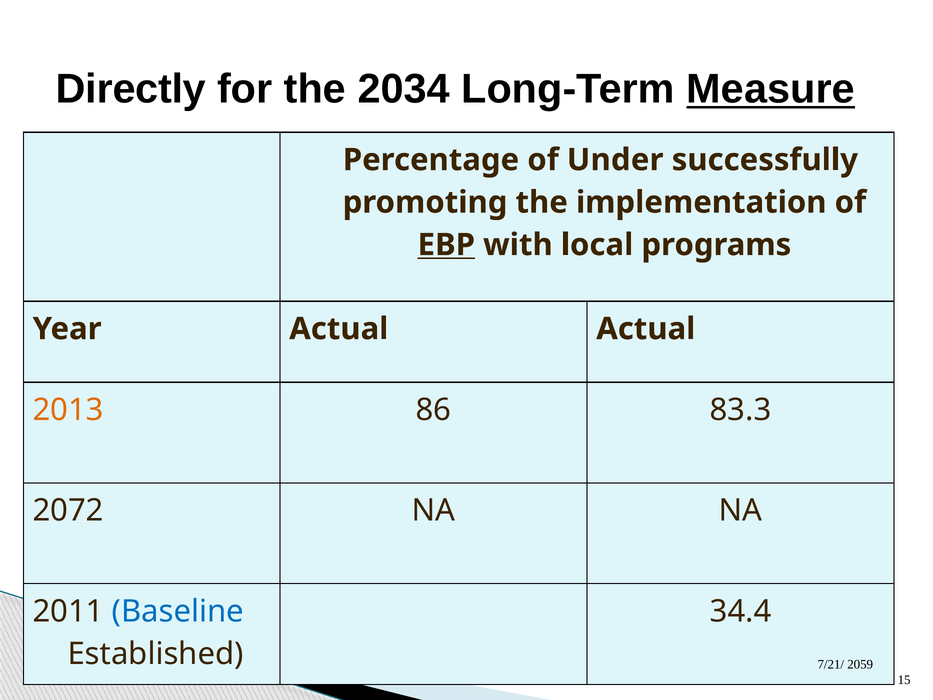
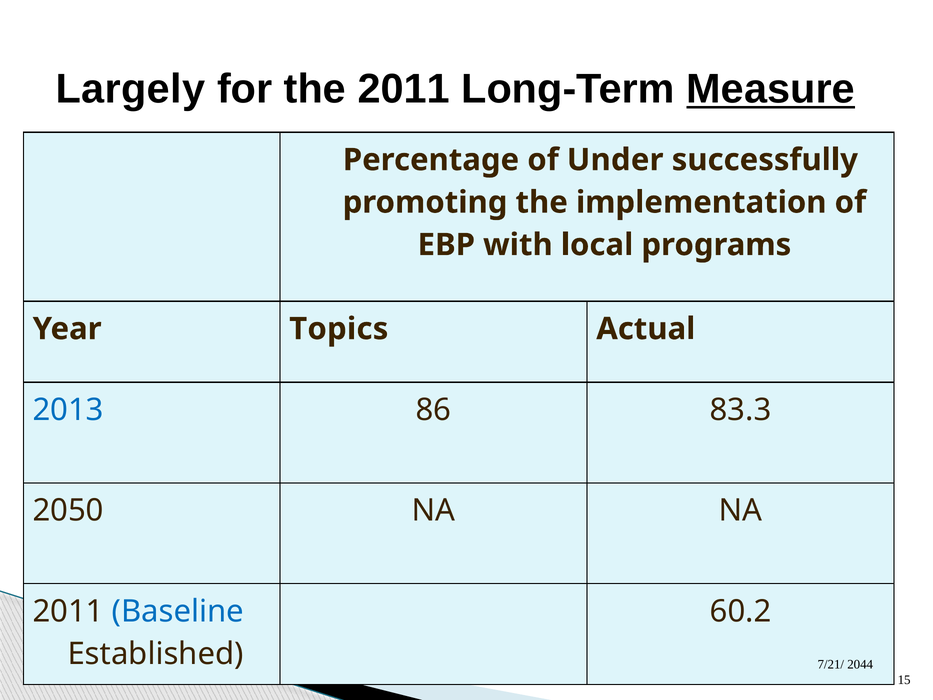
Directly: Directly -> Largely (131, 89)
the 2034: 2034 -> 2011 (404, 89)
EBP underline: present -> none (446, 245)
Year Actual: Actual -> Topics (339, 329)
2013 colour: orange -> blue (68, 410)
2072: 2072 -> 2050 (68, 510)
34.4: 34.4 -> 60.2 (741, 611)
2059: 2059 -> 2044 (860, 664)
